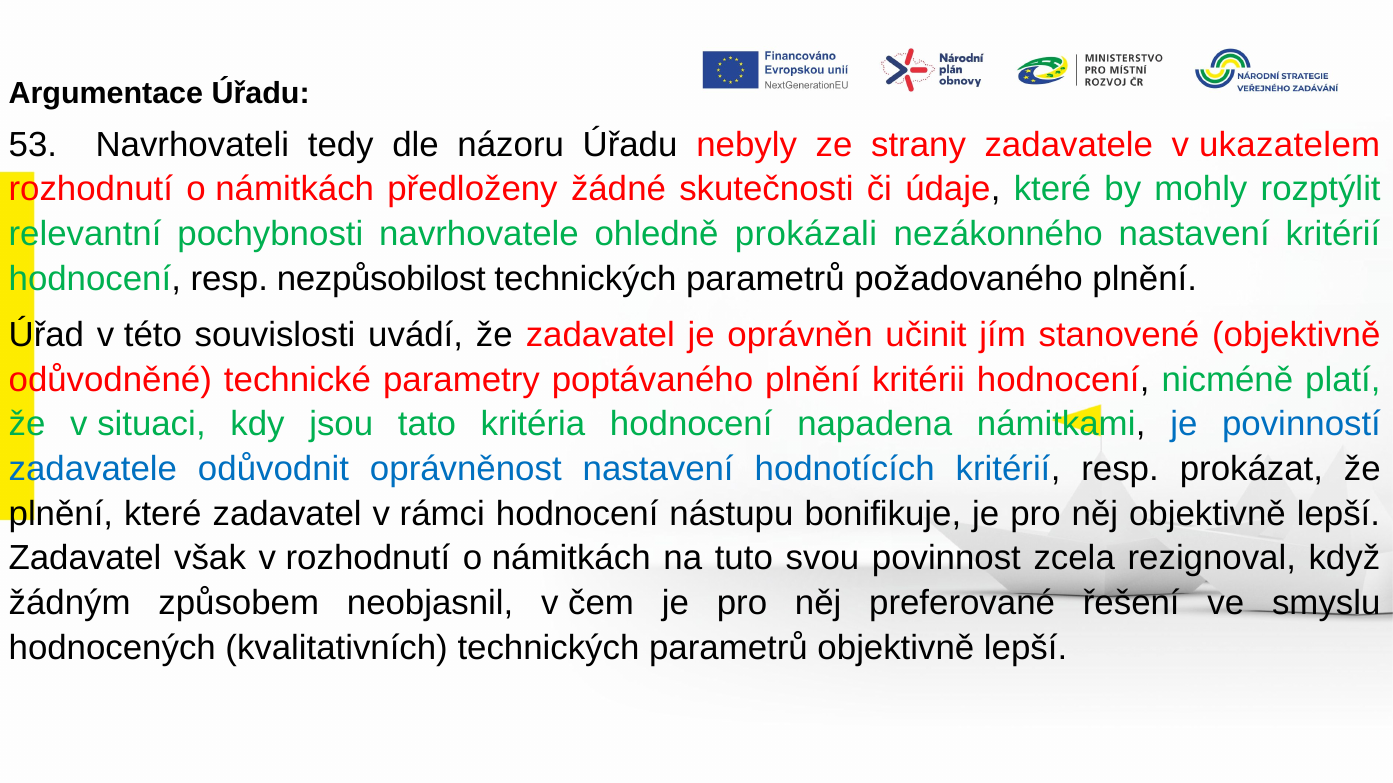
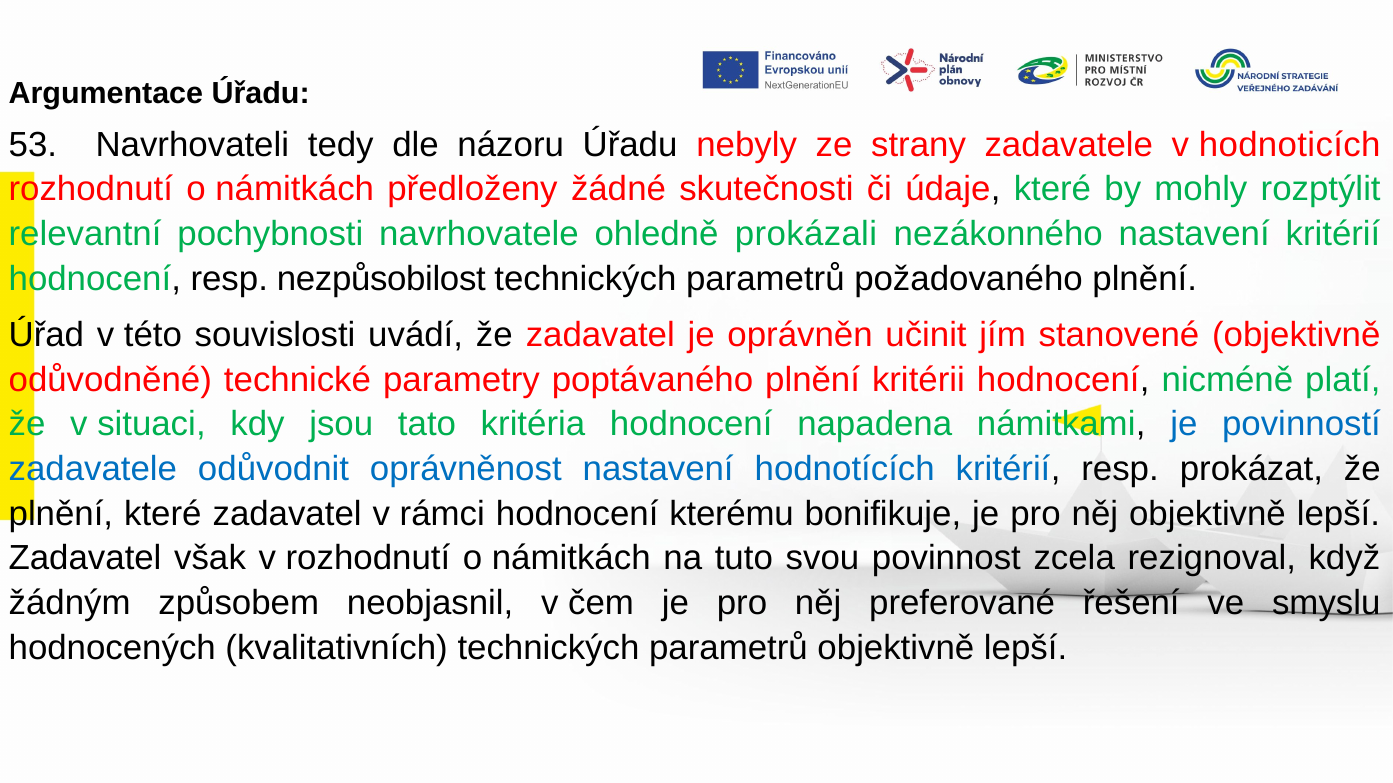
ukazatelem: ukazatelem -> hodnoticích (1290, 145)
nástupu: nástupu -> kterému (732, 514)
